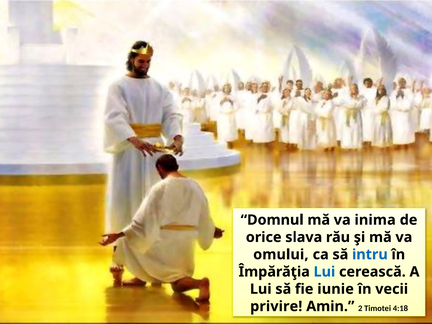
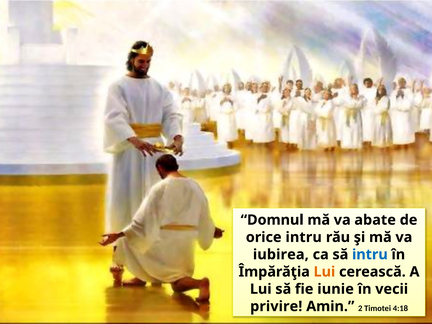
inima: inima -> abate (375, 220)
orice slava: slava -> intru (304, 237)
omului: omului -> iubirea (281, 255)
Lui colour: blue -> orange (324, 272)
